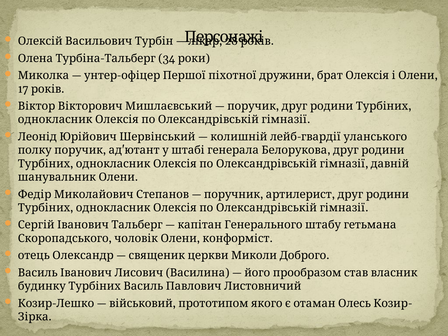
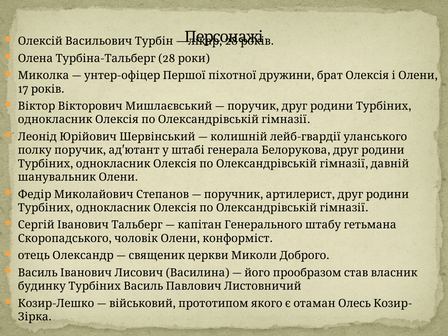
34: 34 -> 28 (167, 58)
